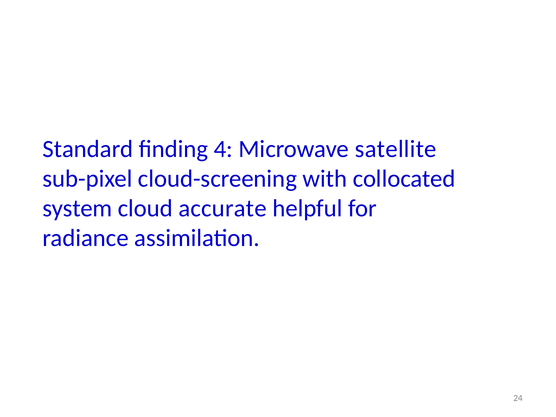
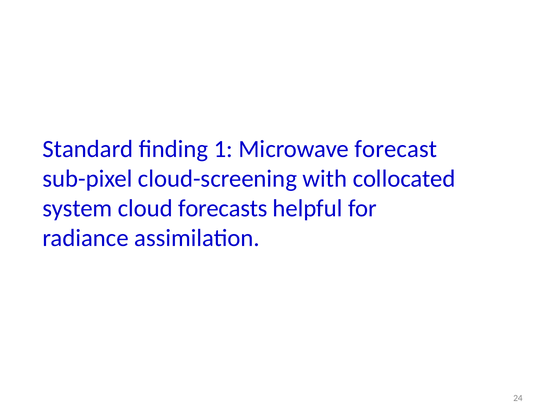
4: 4 -> 1 (223, 149)
satellite: satellite -> forecast (396, 149)
accurate: accurate -> forecasts (223, 208)
